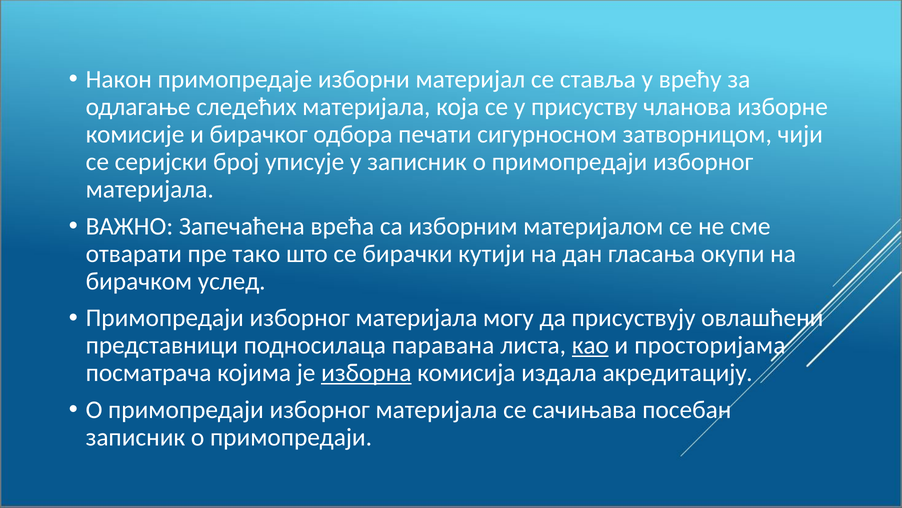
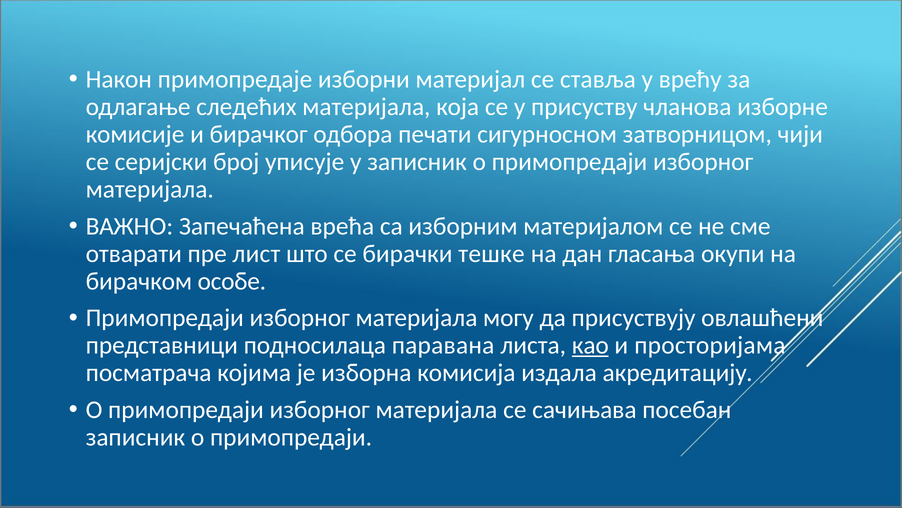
тако: тако -> лист (256, 253)
кутији: кутији -> тешке (492, 253)
услед: услед -> особе (232, 281)
изборна underline: present -> none (366, 373)
